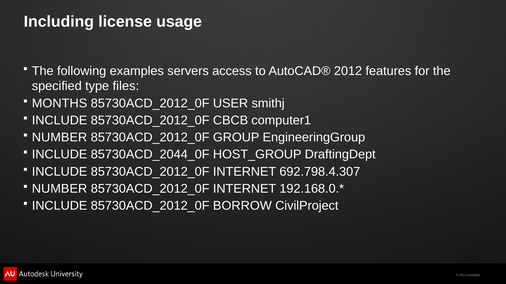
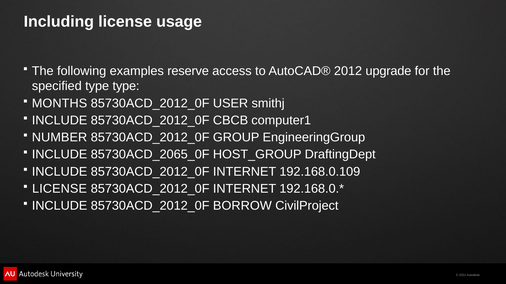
servers: servers -> reserve (188, 71)
features: features -> upgrade (388, 71)
type files: files -> type (126, 86)
85730ACD_2044_0F: 85730ACD_2044_0F -> 85730ACD_2065_0F (150, 155)
692.798.4.307: 692.798.4.307 -> 192.168.0.109 (320, 172)
NUMBER: NUMBER -> LICENSE (60, 189)
